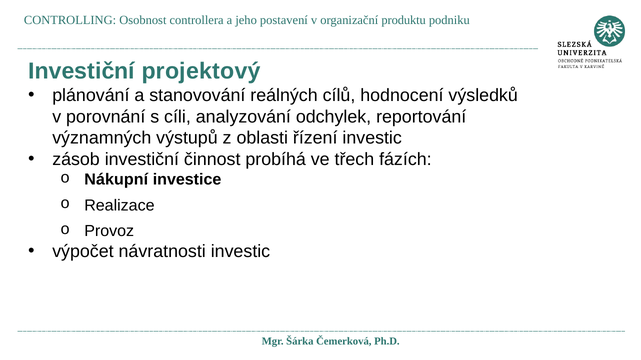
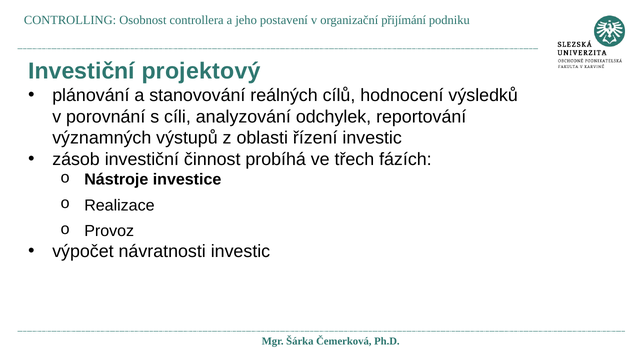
produktu: produktu -> přijímání (404, 20)
Nákupní: Nákupní -> Nástroje (116, 180)
